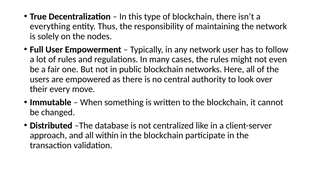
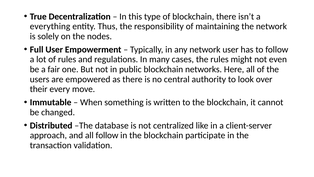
all within: within -> follow (107, 135)
